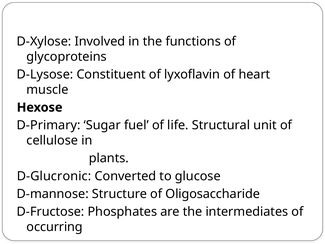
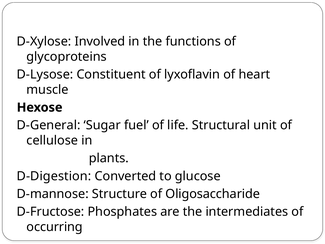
D-Primary: D-Primary -> D-General (49, 125)
D-Glucronic: D-Glucronic -> D-Digestion (54, 176)
